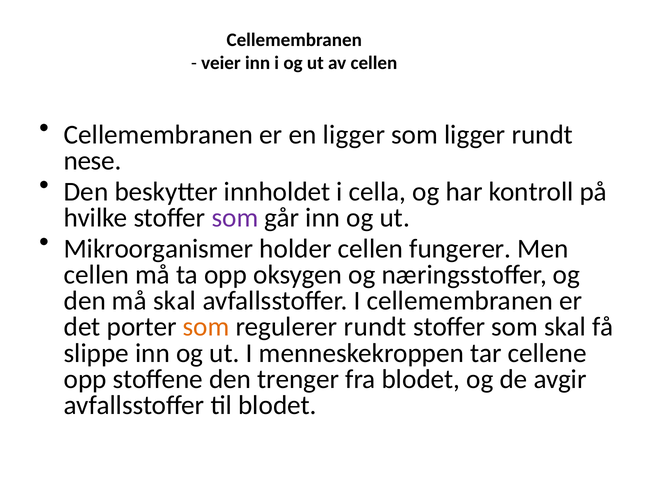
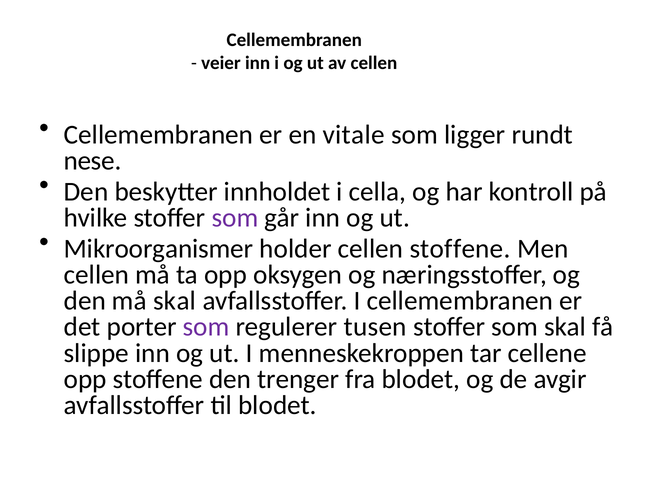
en ligger: ligger -> vitale (354, 135)
cellen fungerer: fungerer -> stoffene (460, 249)
som colour: orange -> purple (206, 327)
regulerer rundt: rundt -> tusen (375, 327)
